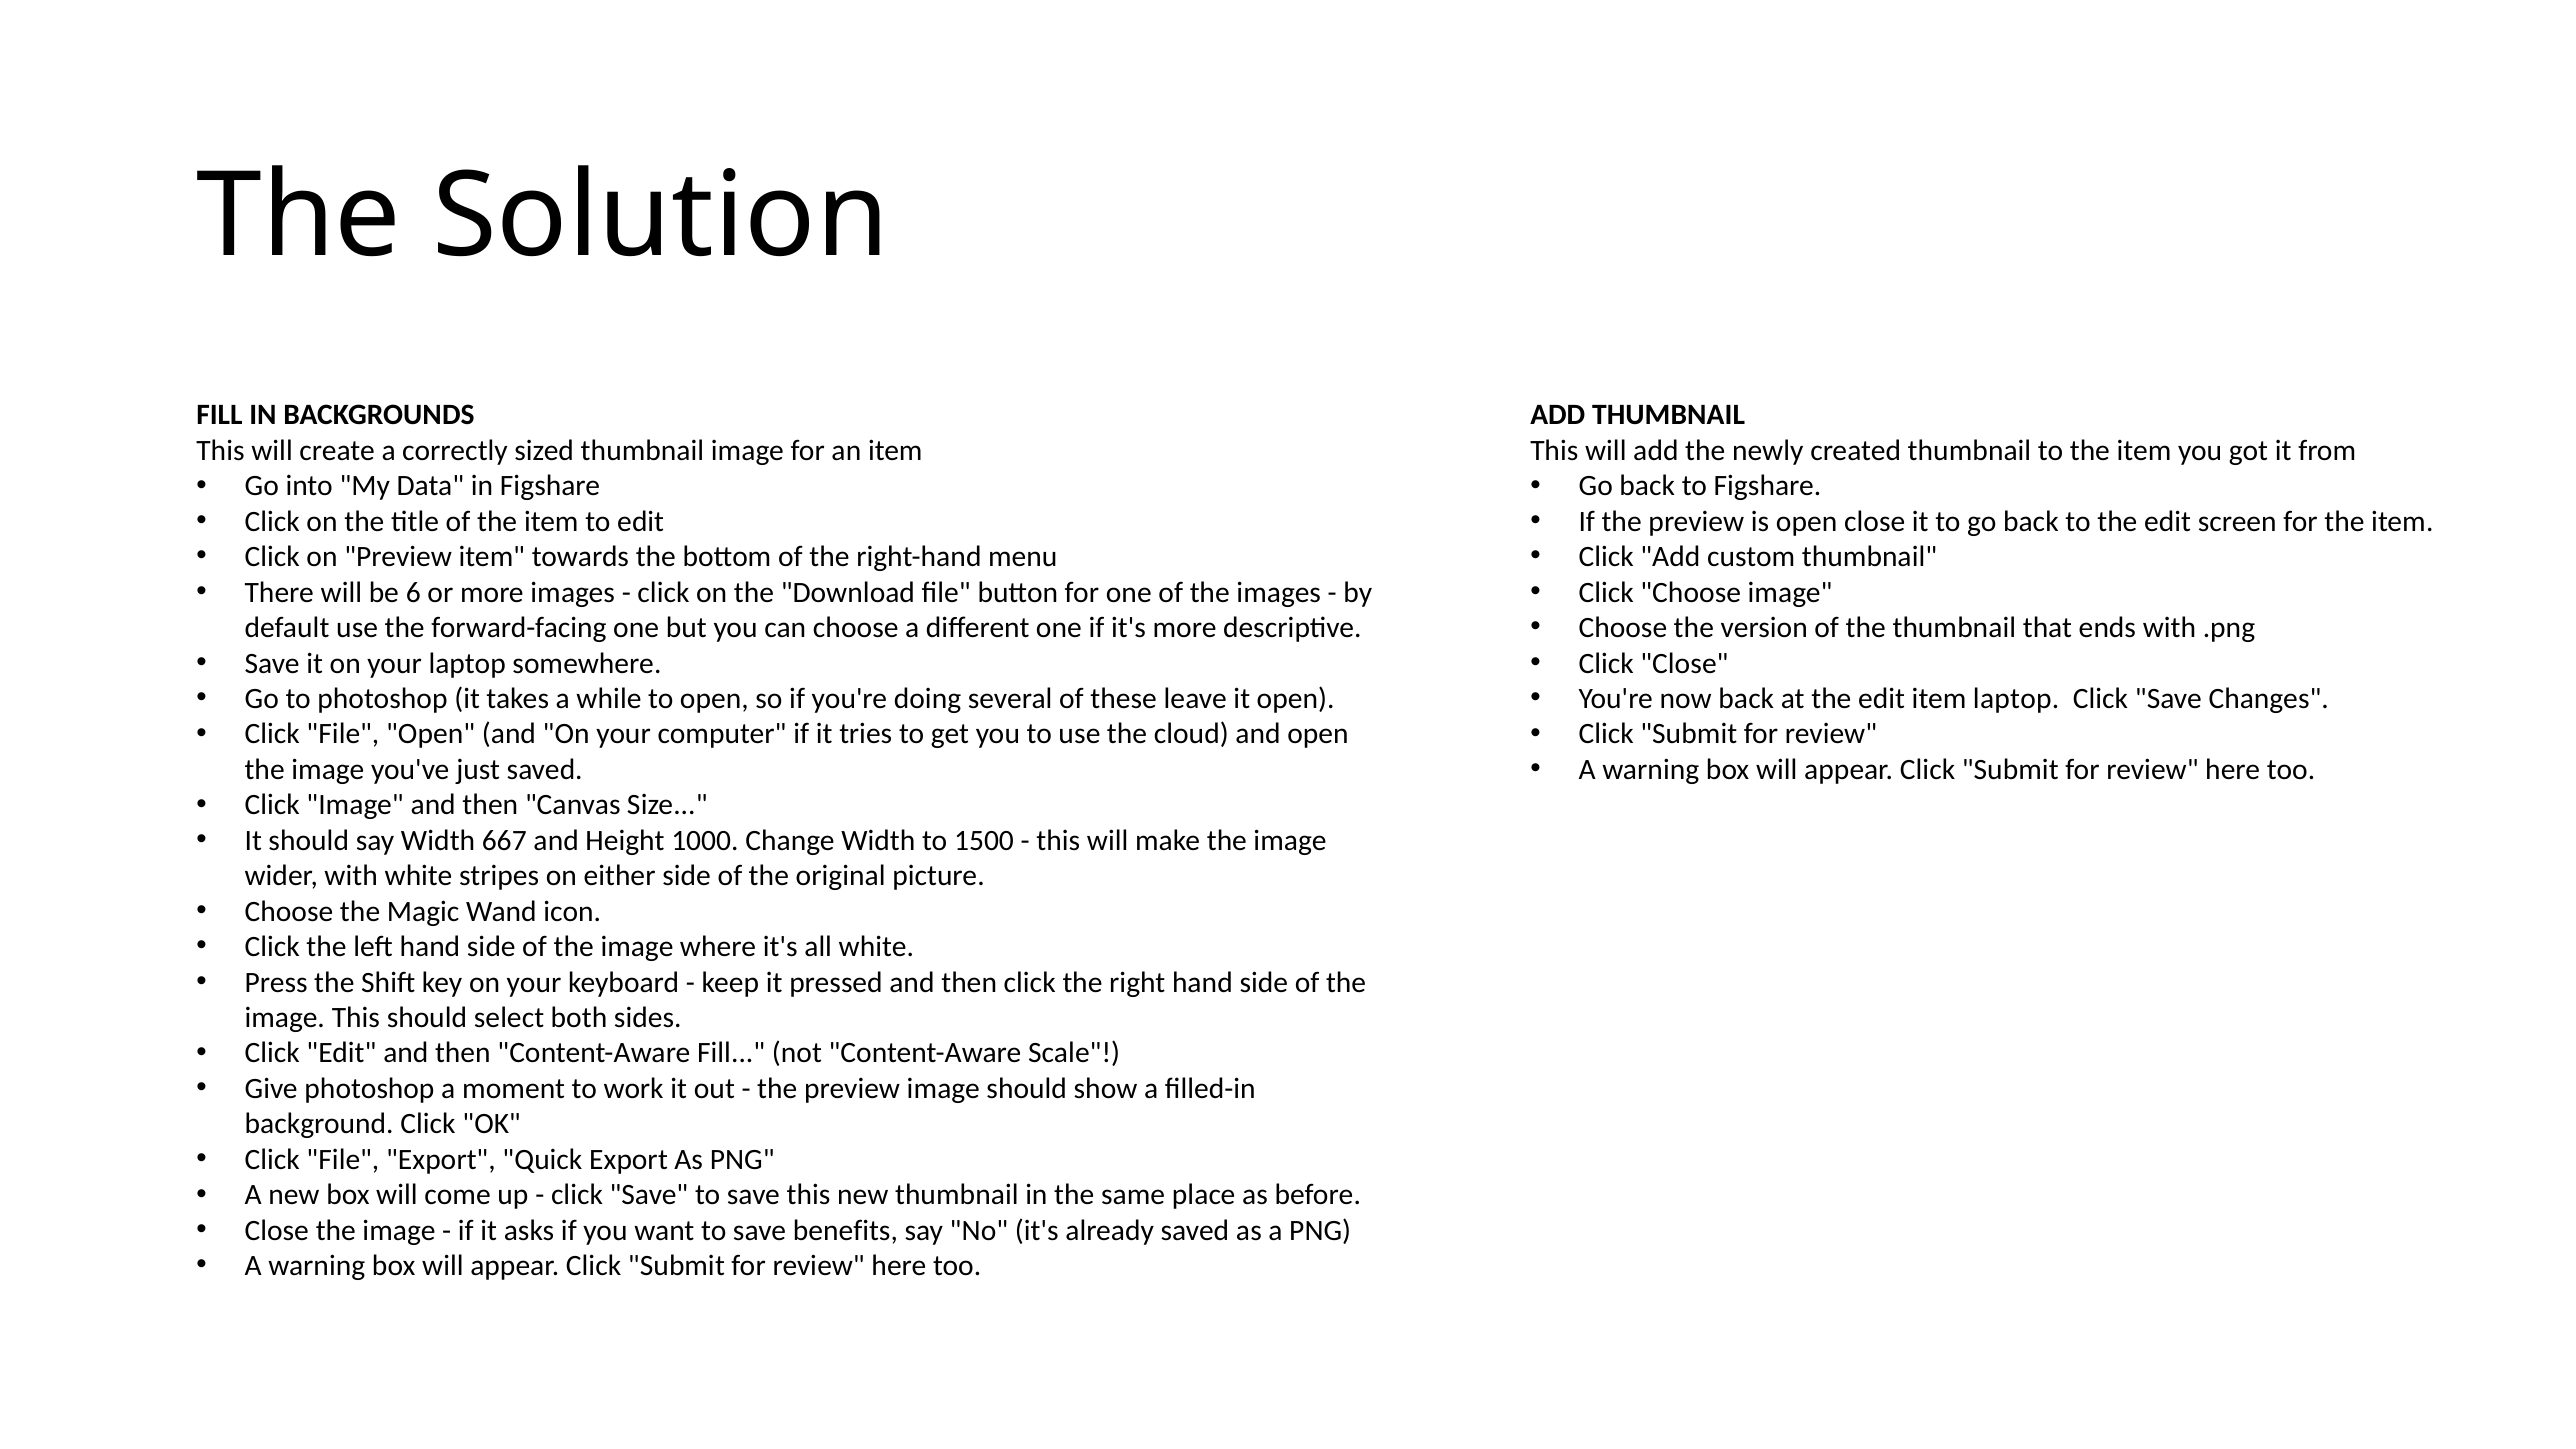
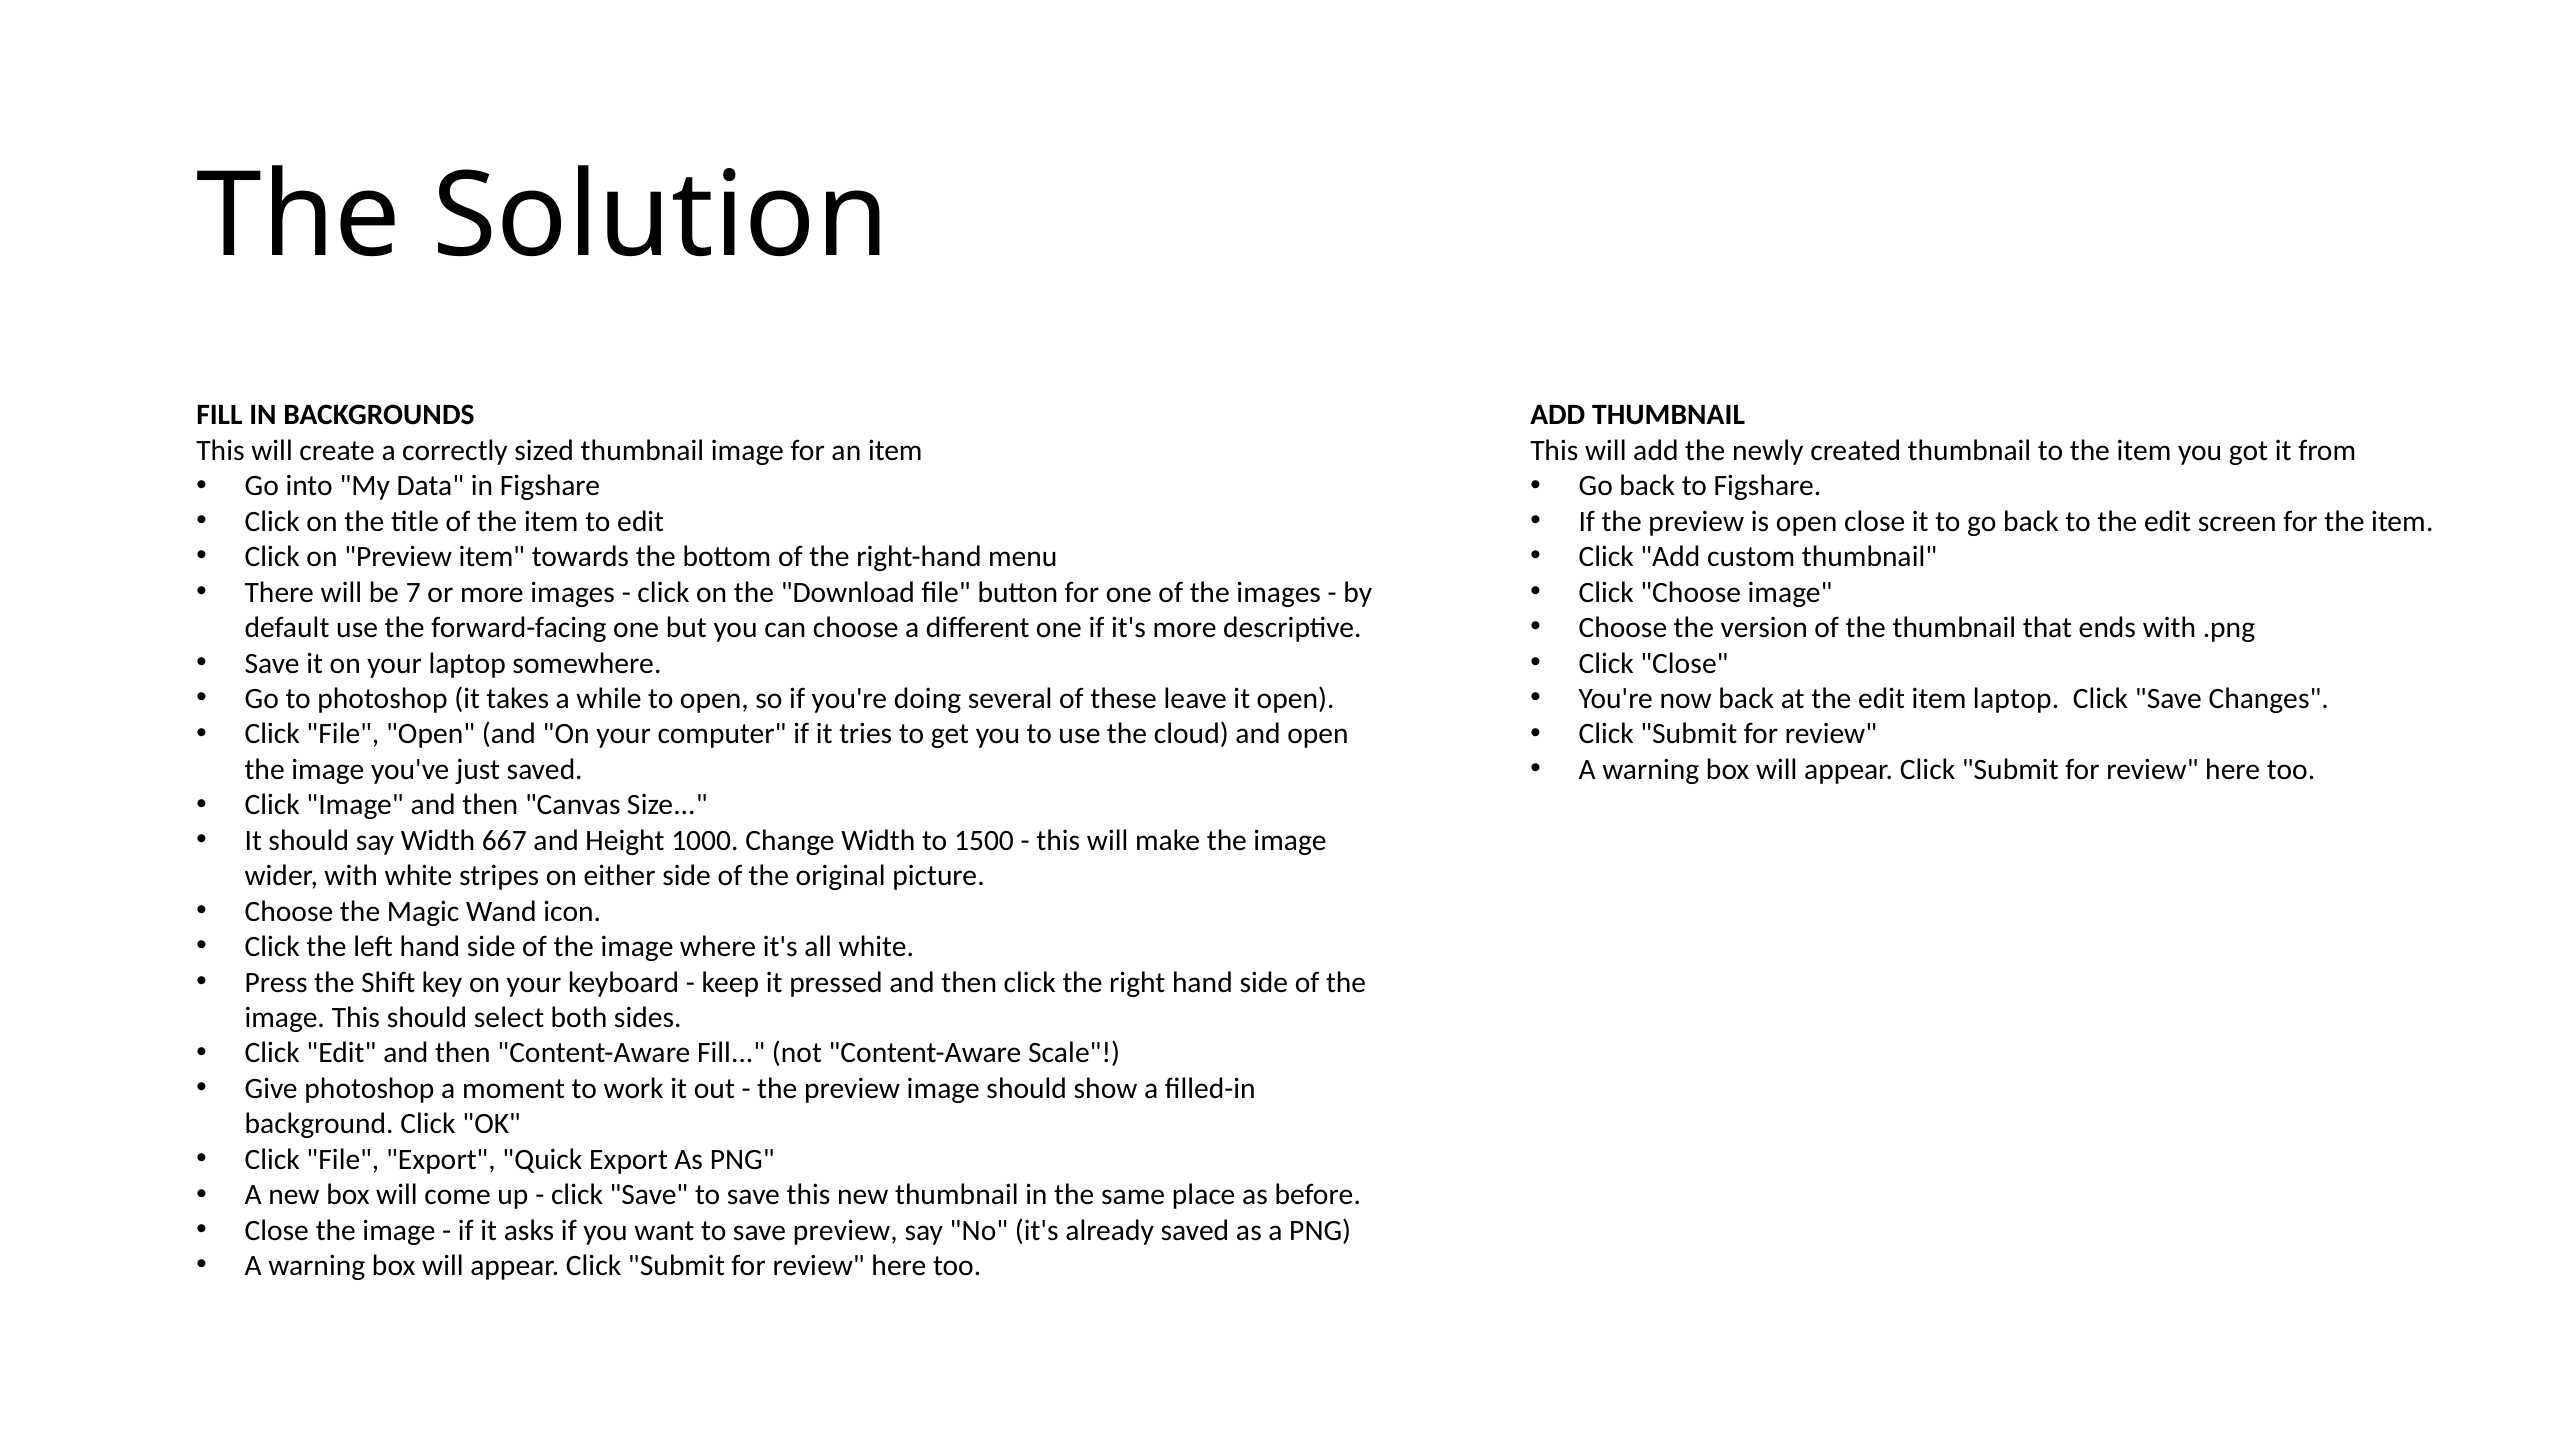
6: 6 -> 7 (413, 592)
save benefits: benefits -> preview (845, 1230)
